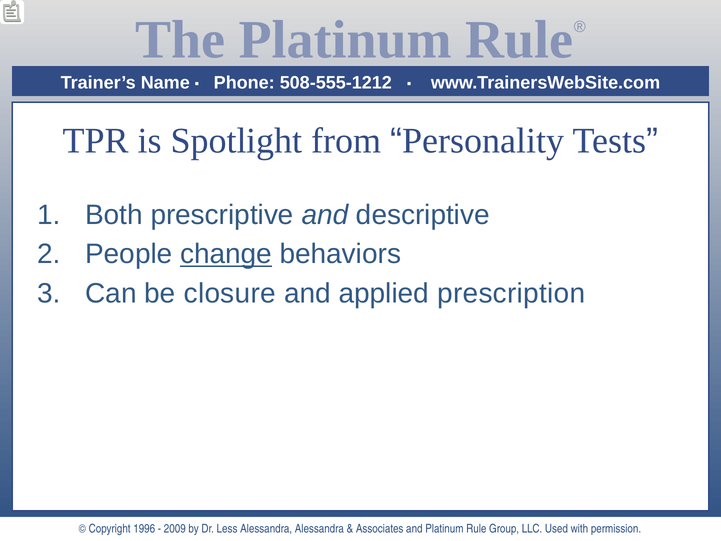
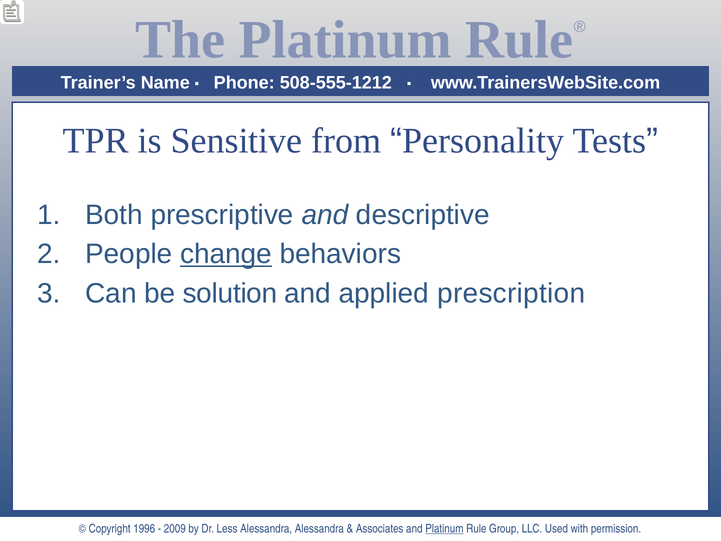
Spotlight: Spotlight -> Sensitive (236, 141)
closure: closure -> solution (230, 293)
Platinum underline: none -> present (444, 528)
